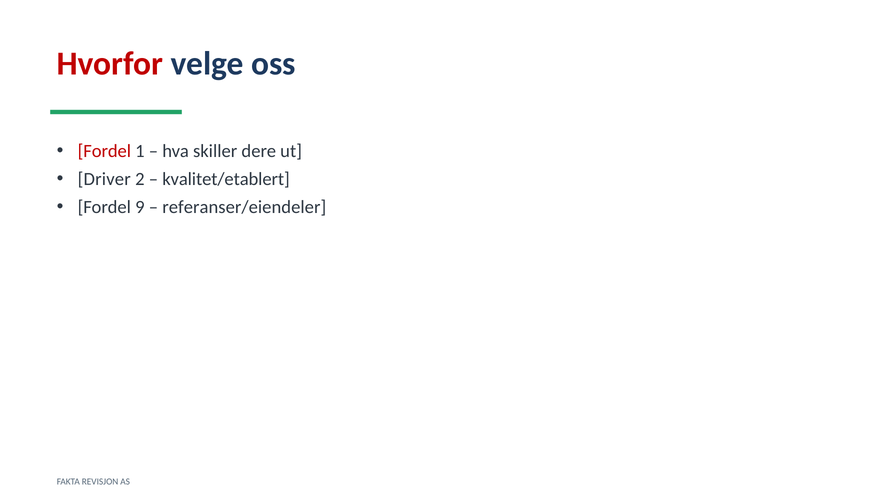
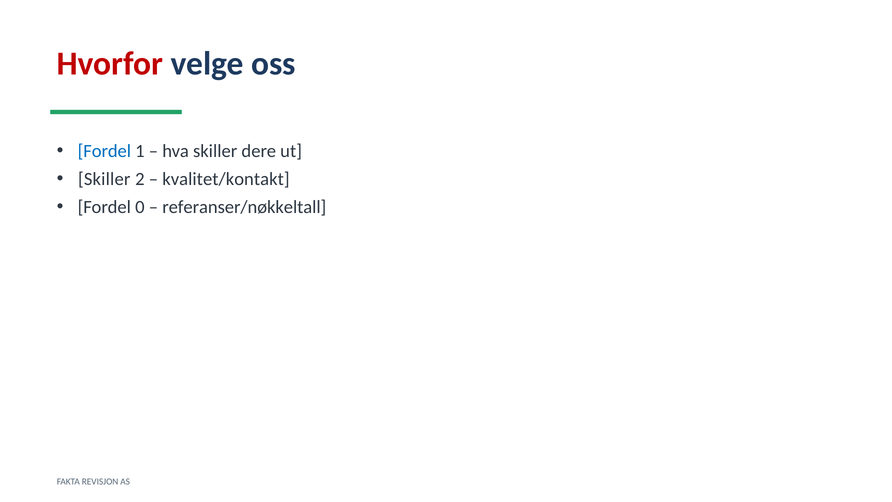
Fordel colour: red -> blue (104, 151)
Driver: Driver -> Skiller (104, 179)
kvalitet/etablert: kvalitet/etablert -> kvalitet/kontakt (226, 179)
9: 9 -> 0 (140, 207)
referanser/eiendeler: referanser/eiendeler -> referanser/nøkkeltall (244, 207)
